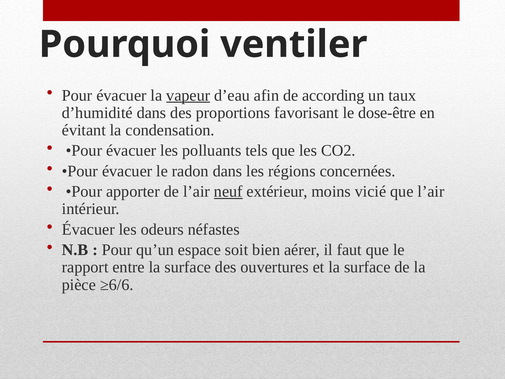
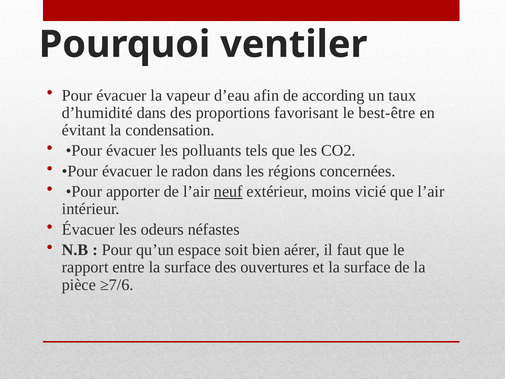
vapeur underline: present -> none (188, 95)
dose-être: dose-être -> best-être (387, 113)
≥6/6: ≥6/6 -> ≥7/6 (117, 285)
